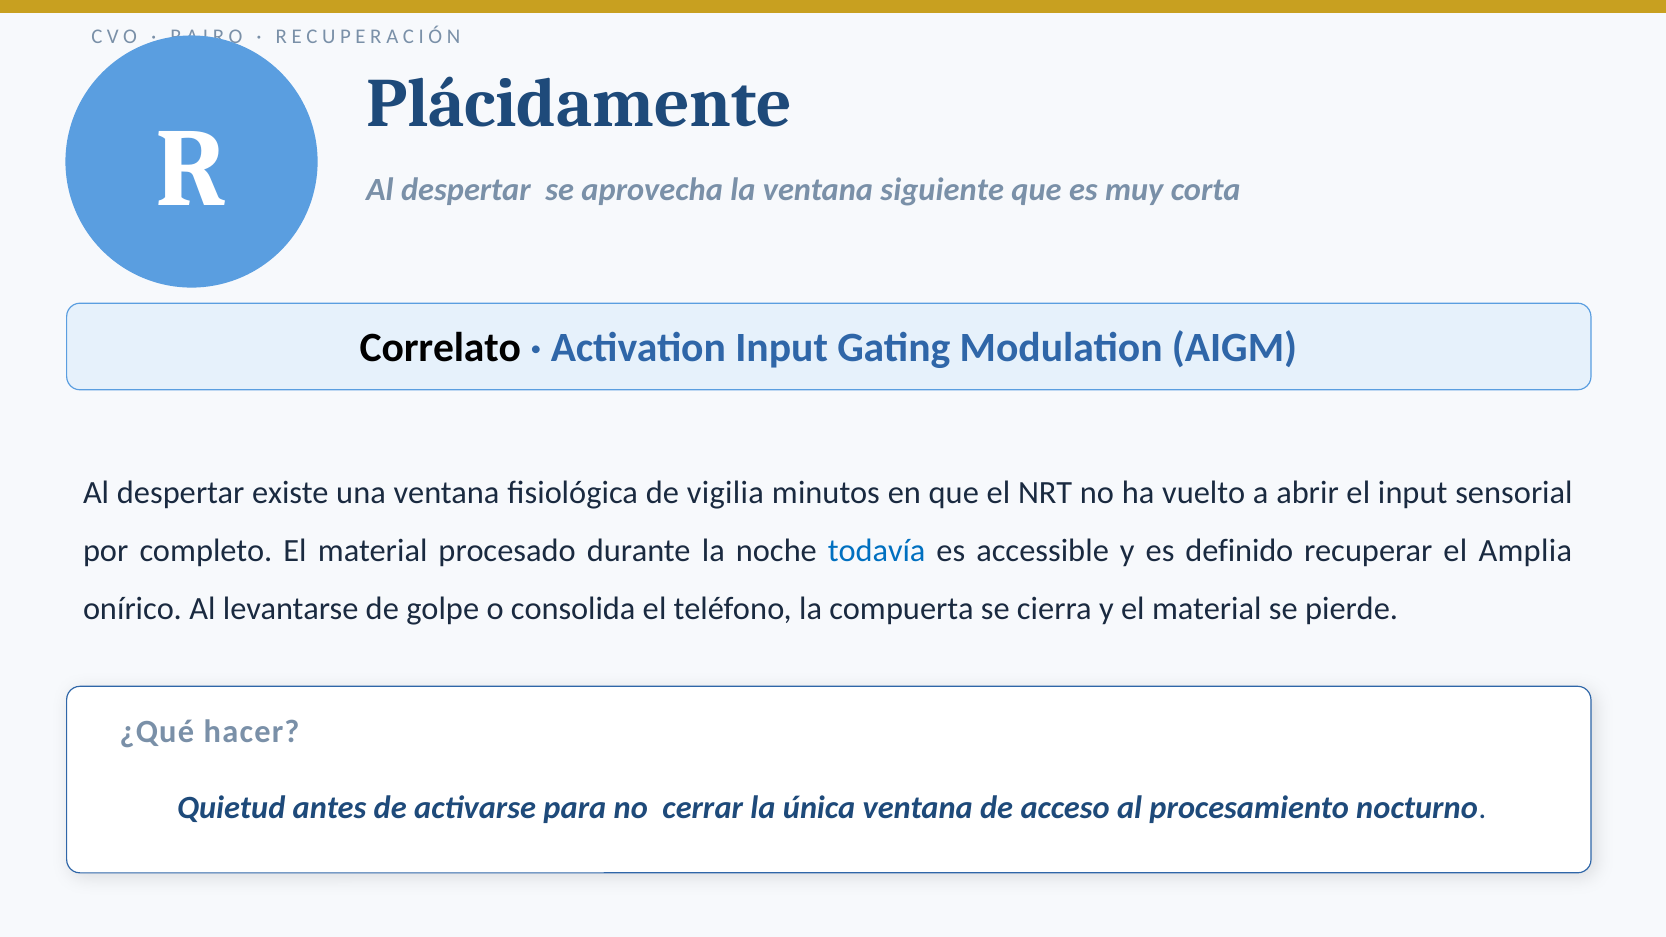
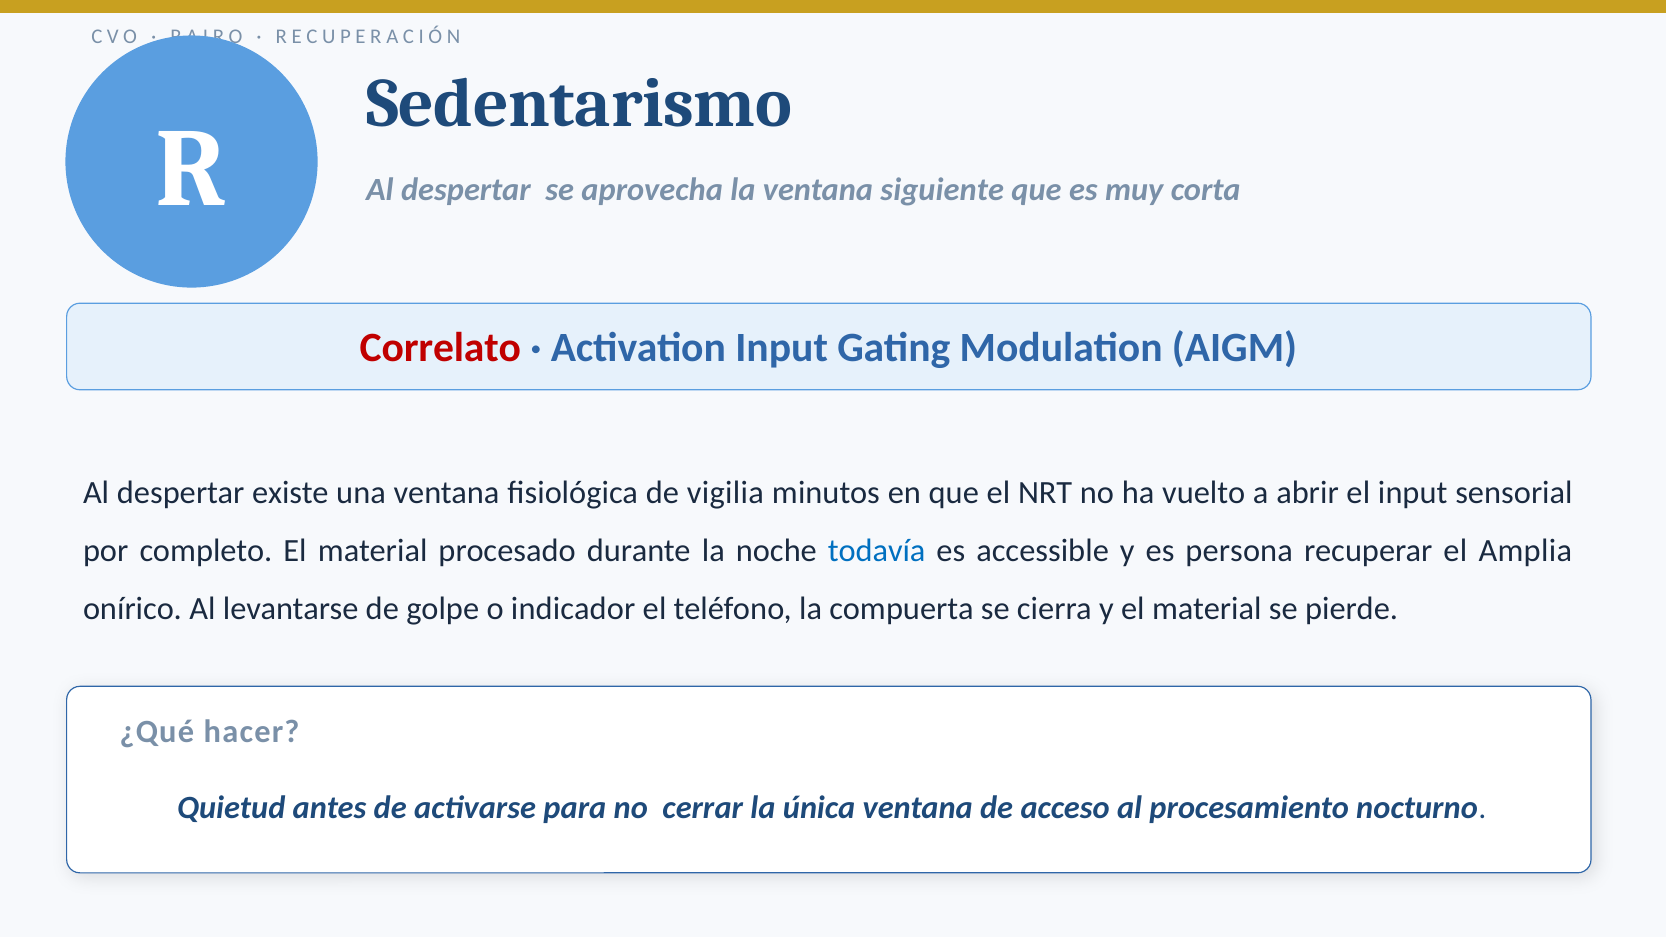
Plácidamente: Plácidamente -> Sedentarismo (579, 104)
Correlato colour: black -> red (440, 348)
definido: definido -> persona (1239, 551)
consolida: consolida -> indicador (573, 609)
